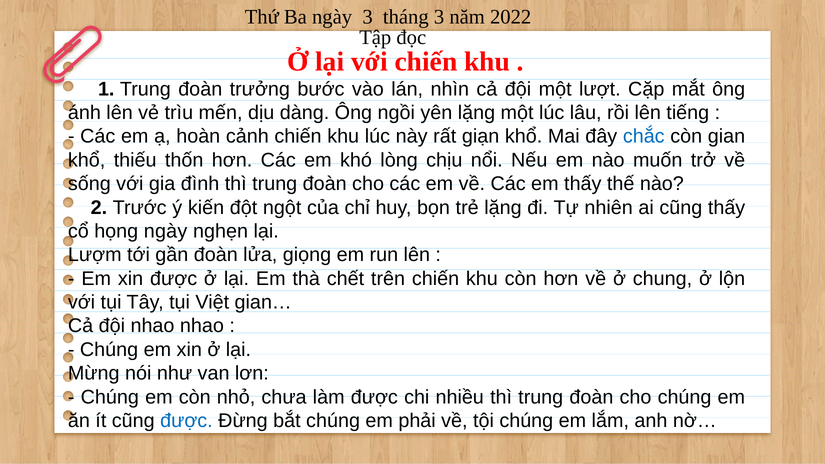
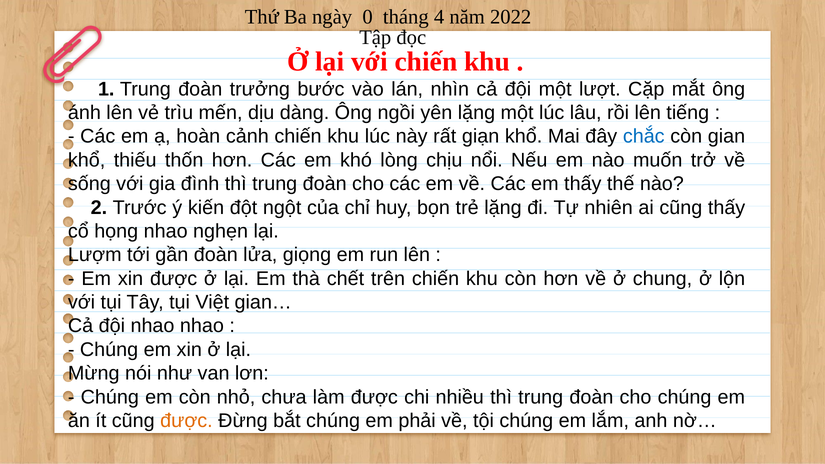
ngày 3: 3 -> 0 (368, 17)
tháng 3: 3 -> 4 (439, 17)
họng ngày: ngày -> nhao (166, 231)
được colour: blue -> orange (186, 421)
